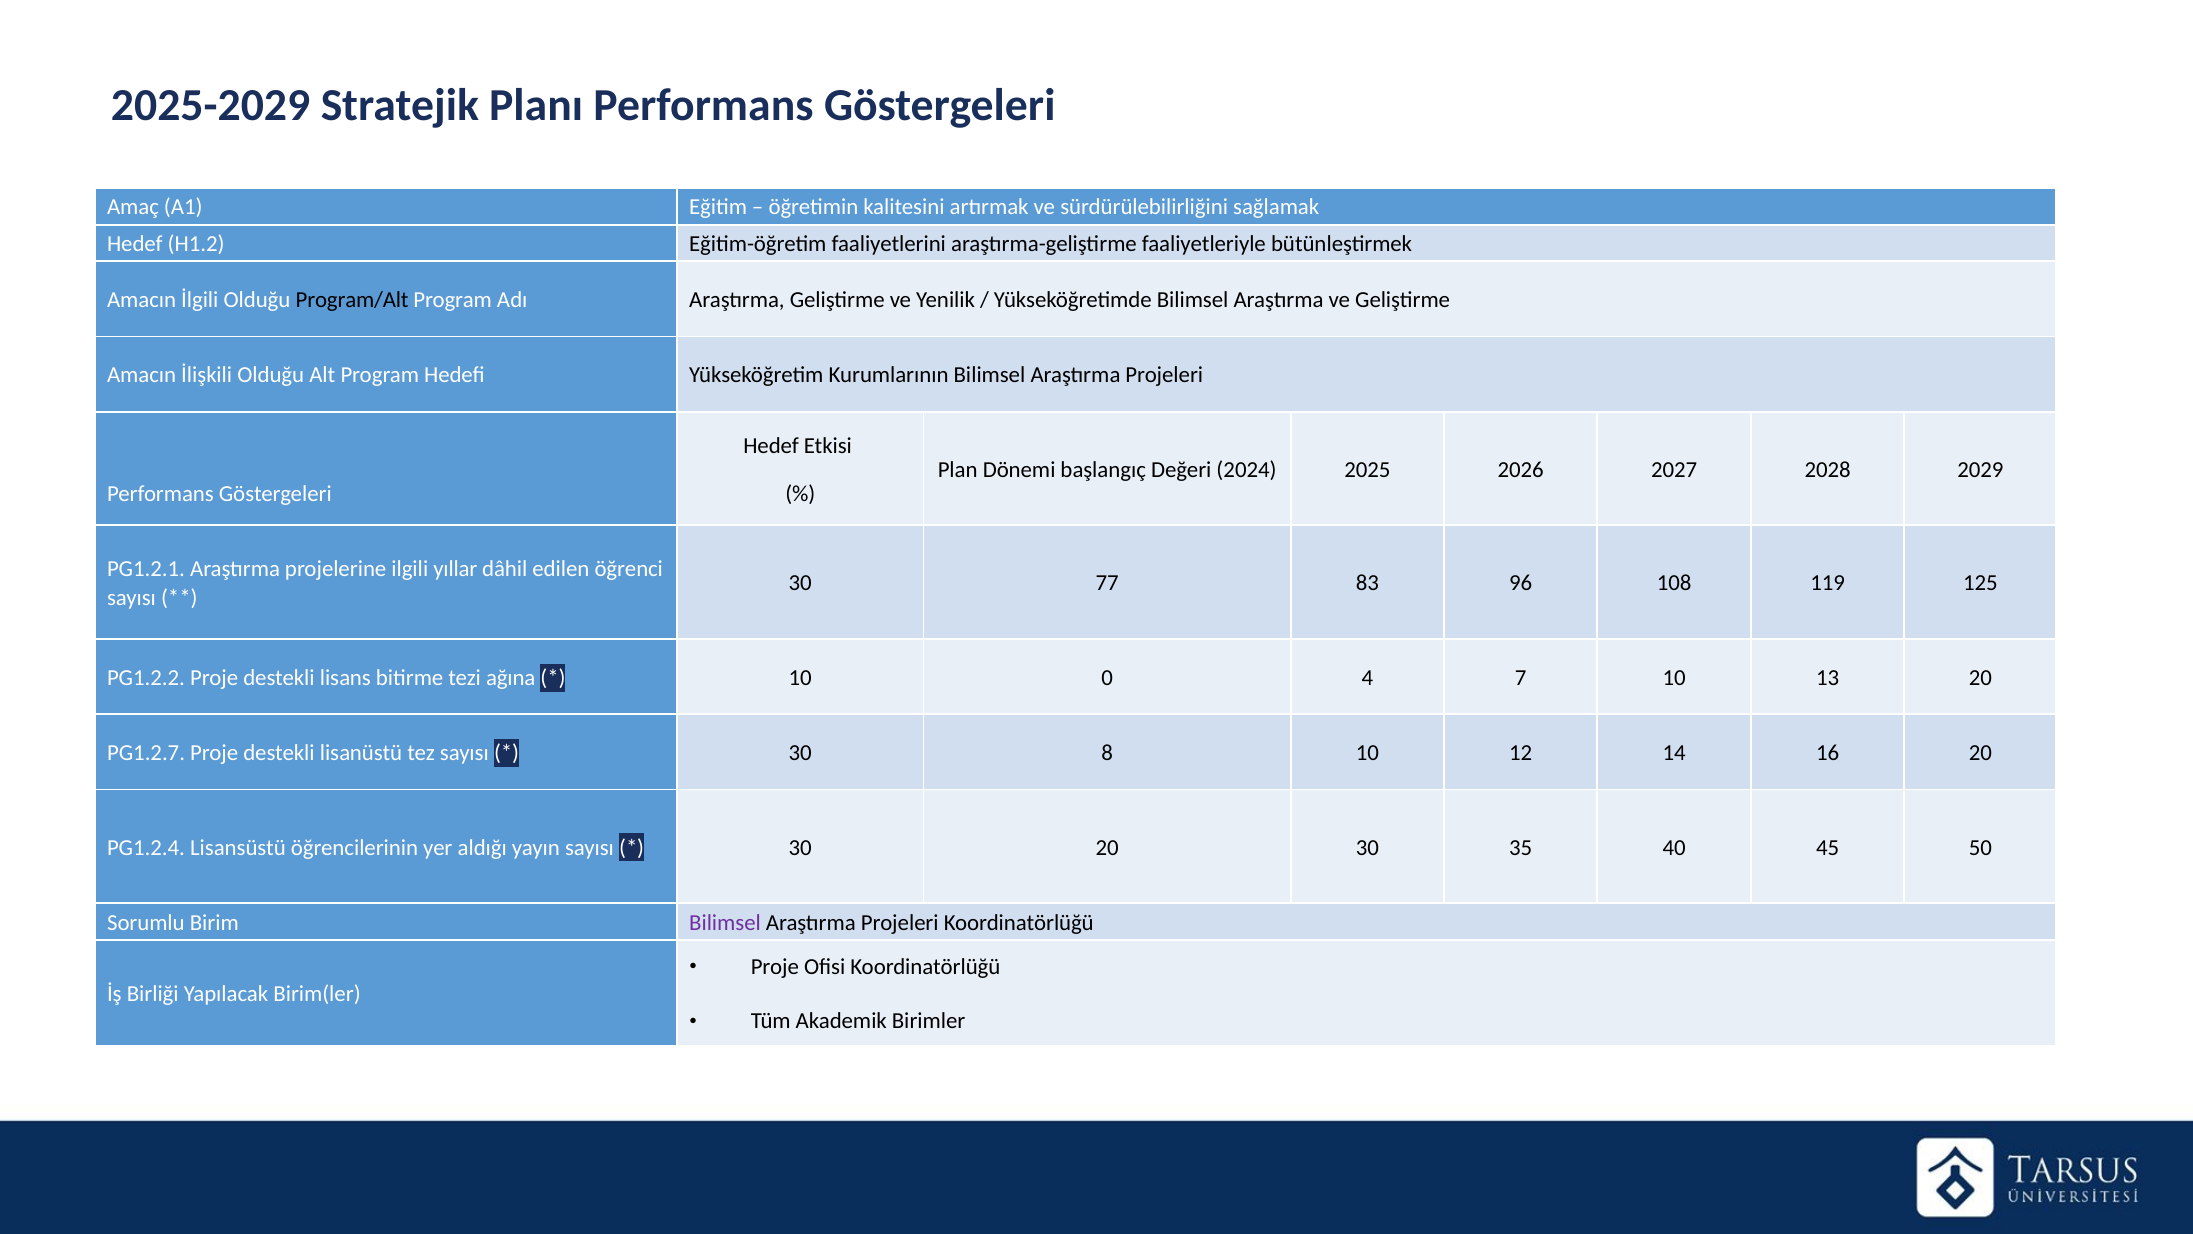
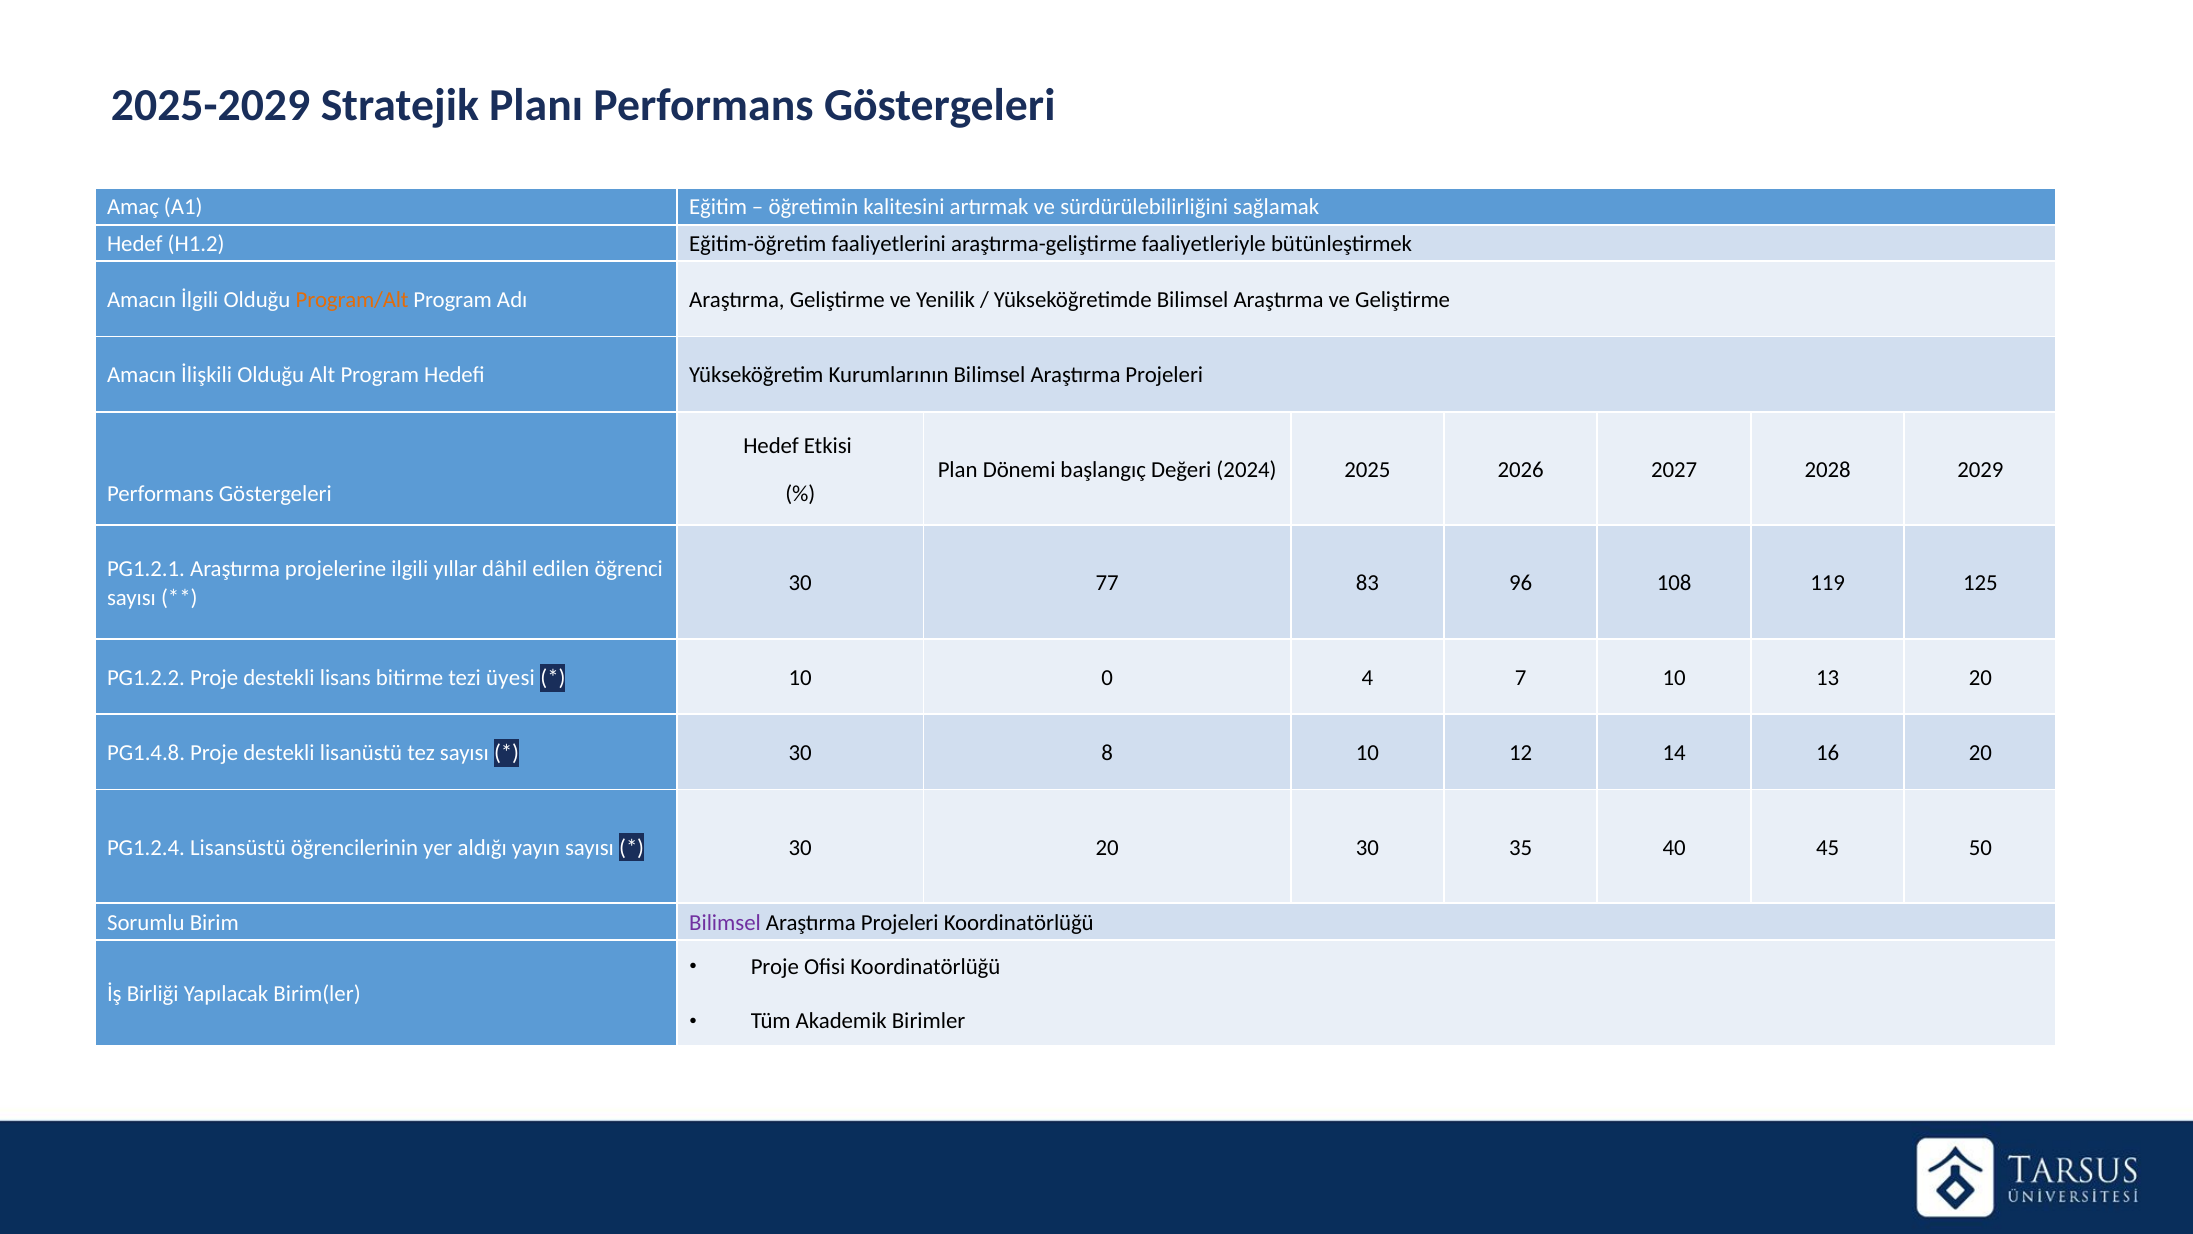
Program/Alt colour: black -> orange (352, 300)
ağına: ağına -> üyesi (511, 678)
PG1.2.7: PG1.2.7 -> PG1.4.8 (146, 753)
